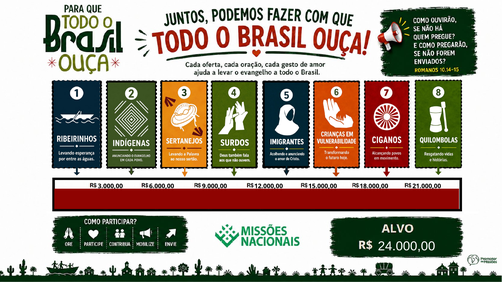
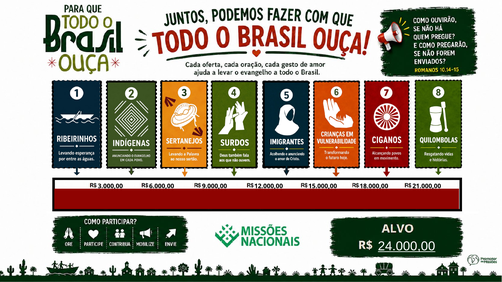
24.000,00 underline: none -> present (407, 247)
